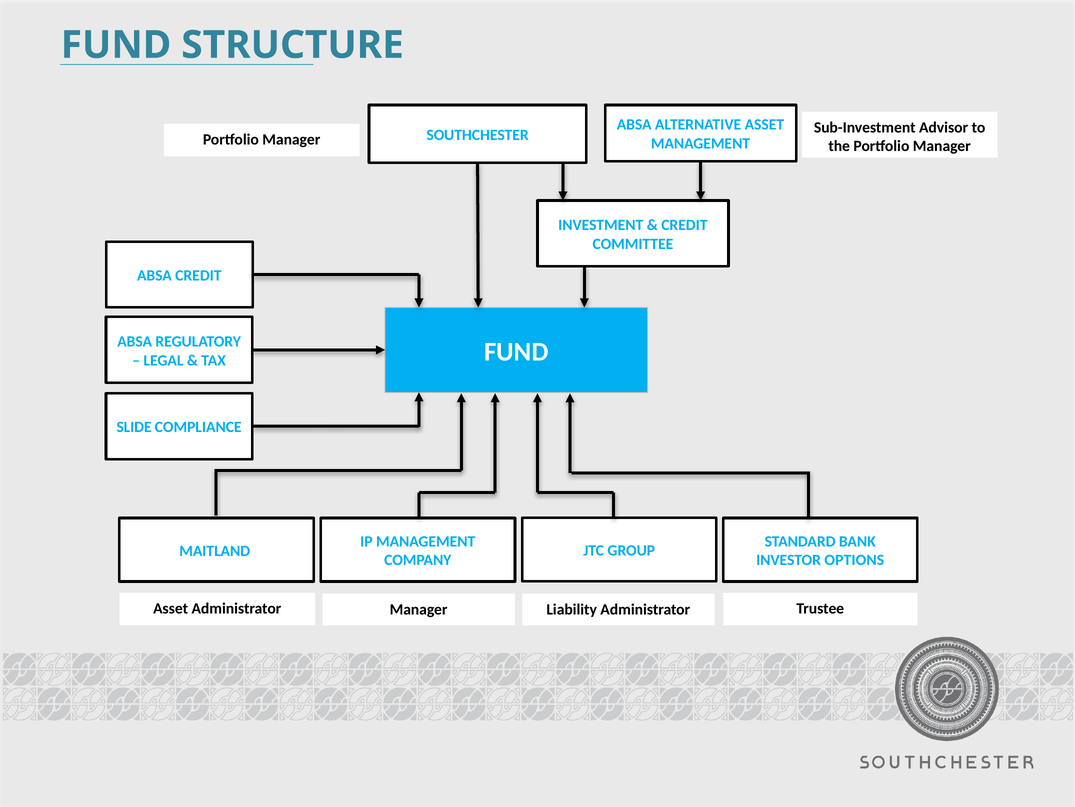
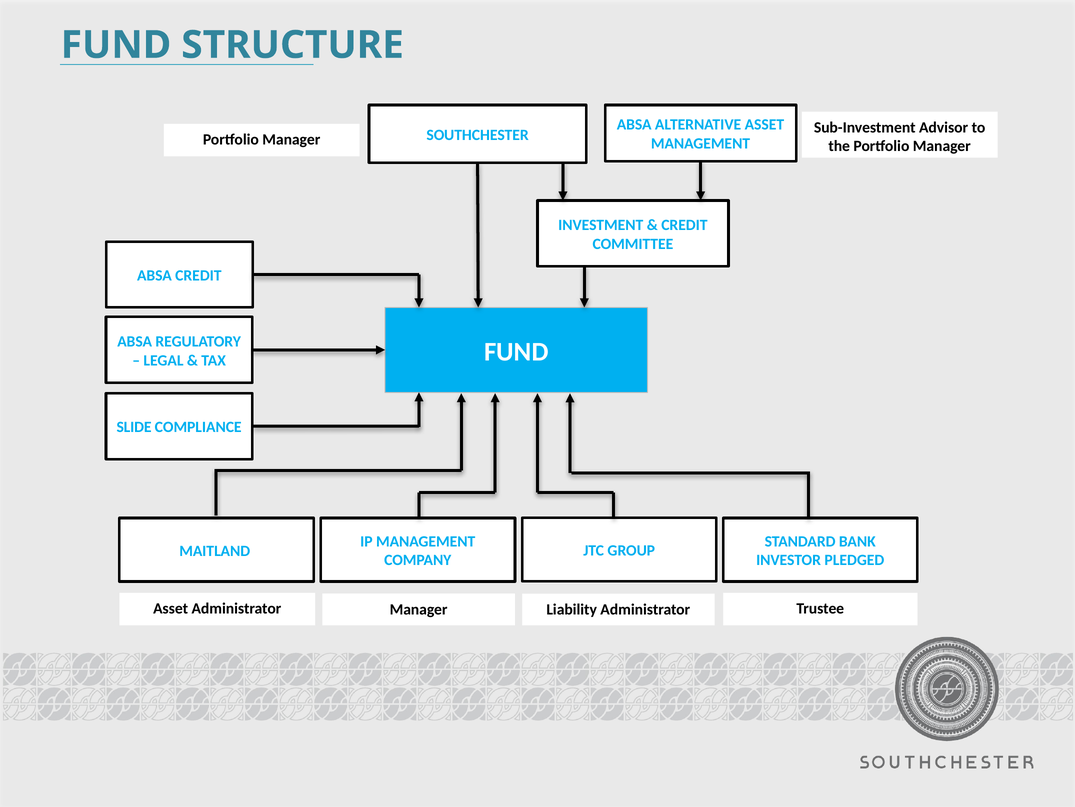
OPTIONS: OPTIONS -> PLEDGED (854, 560)
